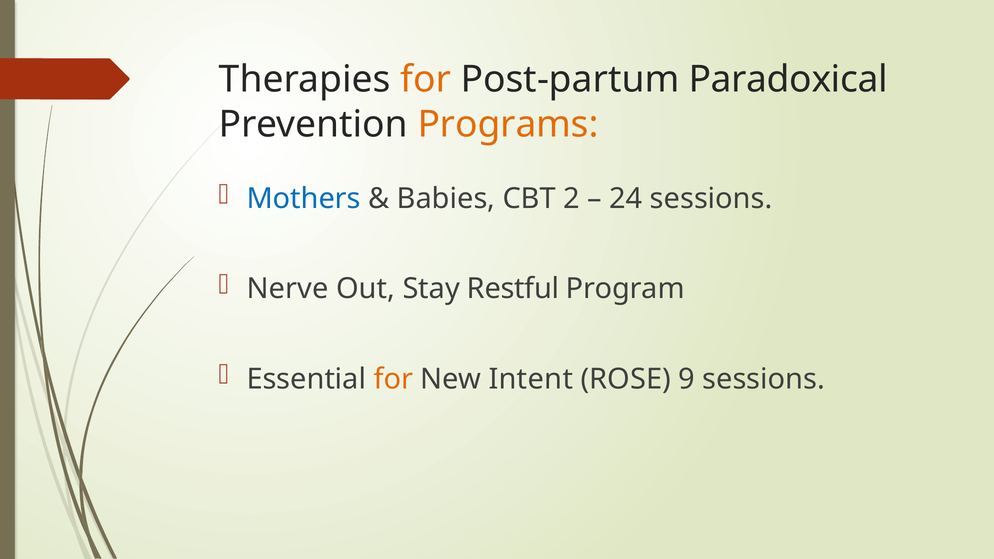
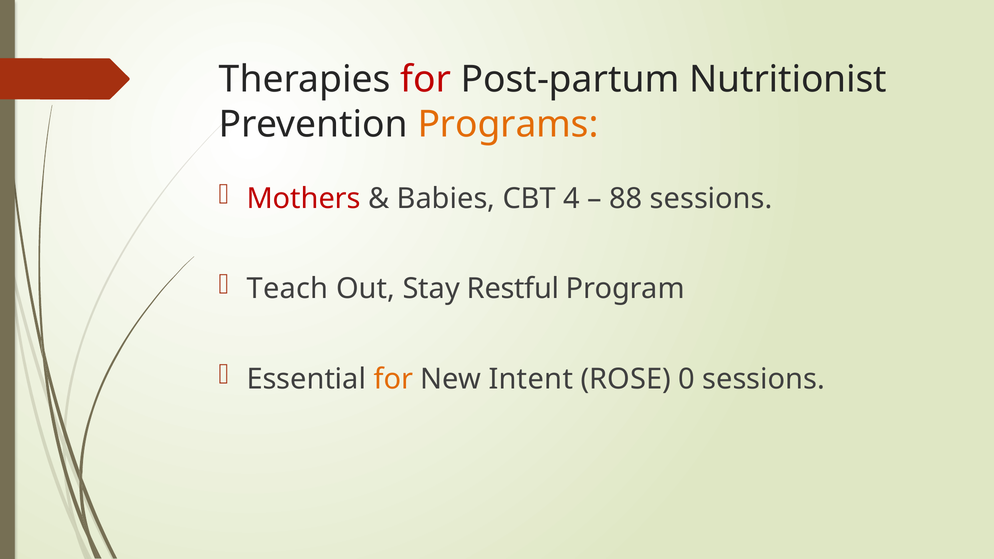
for colour: orange -> red (426, 80)
Paradoxical: Paradoxical -> Nutritionist (788, 80)
Mothers colour: blue -> red (304, 199)
2: 2 -> 4 (572, 199)
24: 24 -> 88 (626, 199)
Nerve: Nerve -> Teach (287, 289)
9: 9 -> 0 (687, 379)
